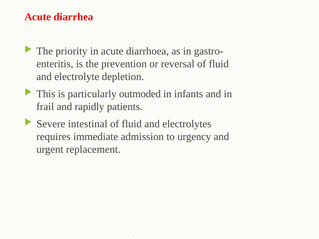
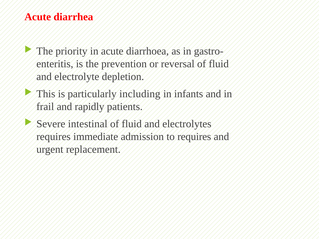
outmoded: outmoded -> including (140, 94)
to urgency: urgency -> requires (194, 137)
